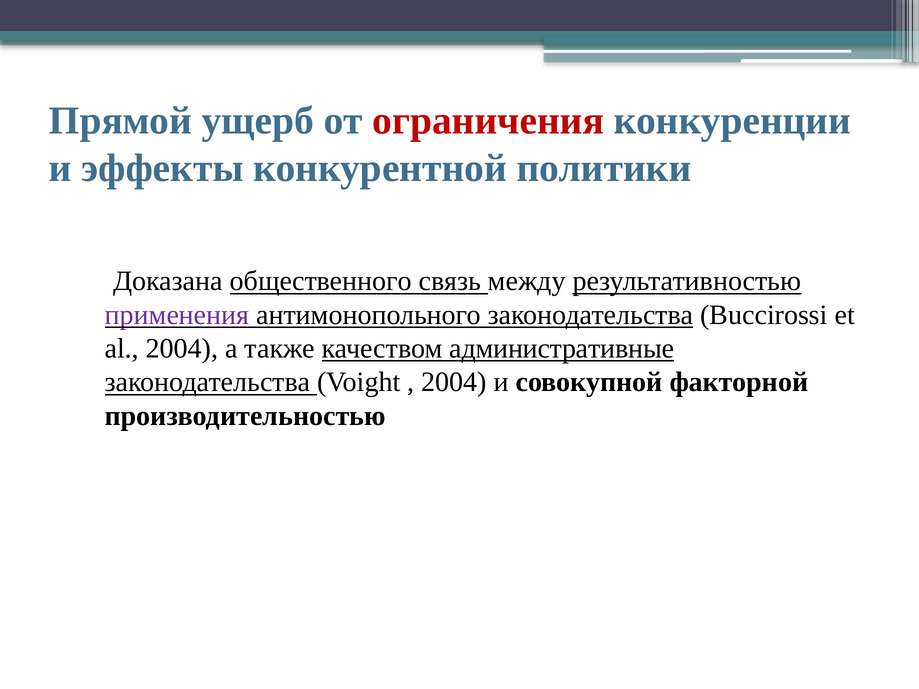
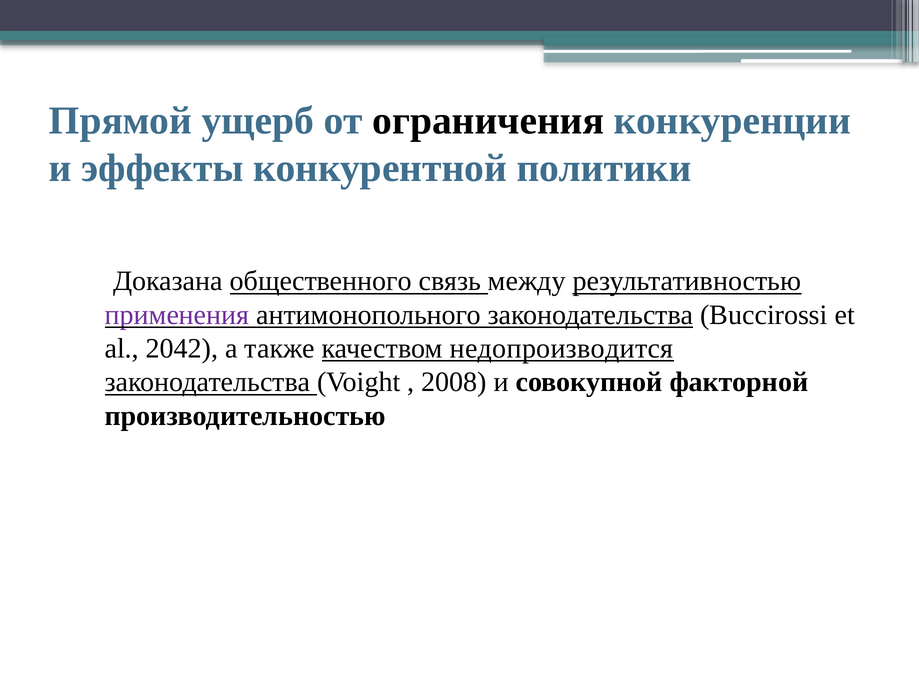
ограничения colour: red -> black (488, 121)
al 2004: 2004 -> 2042 (182, 349)
административные: административные -> недопроизводится (561, 349)
2004: 2004 -> 2008 (454, 382)
